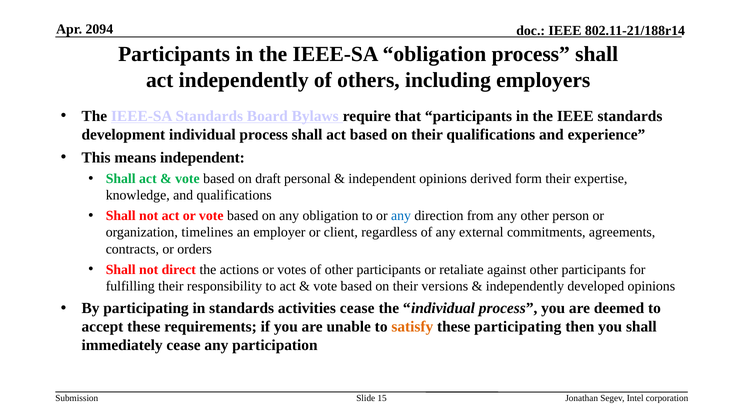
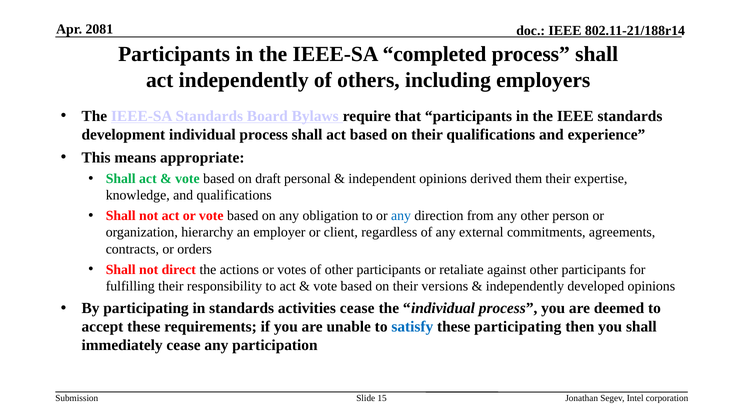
2094: 2094 -> 2081 (99, 29)
IEEE-SA obligation: obligation -> completed (435, 54)
means independent: independent -> appropriate (202, 157)
form: form -> them (529, 179)
timelines: timelines -> hierarchy (207, 232)
satisfy colour: orange -> blue (412, 326)
